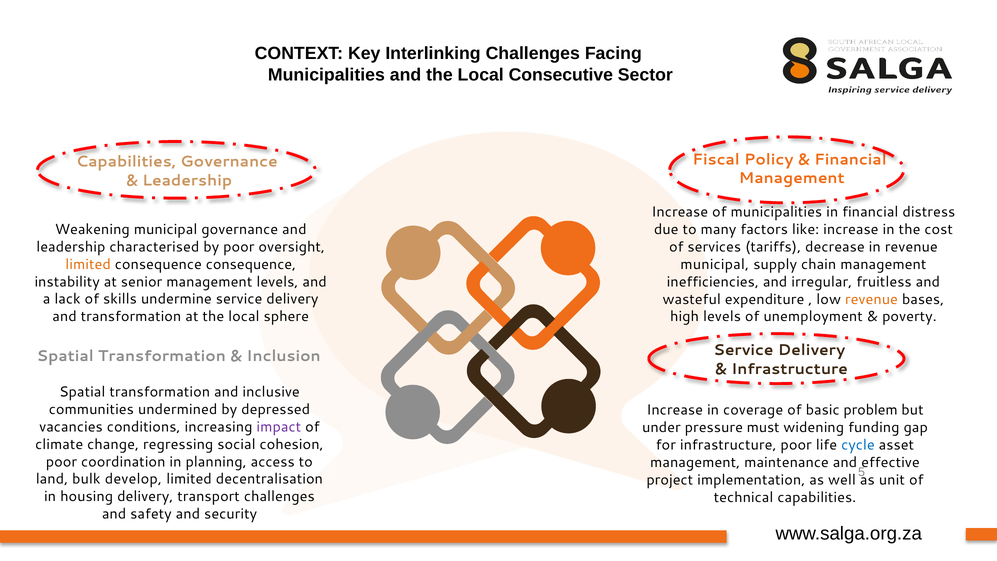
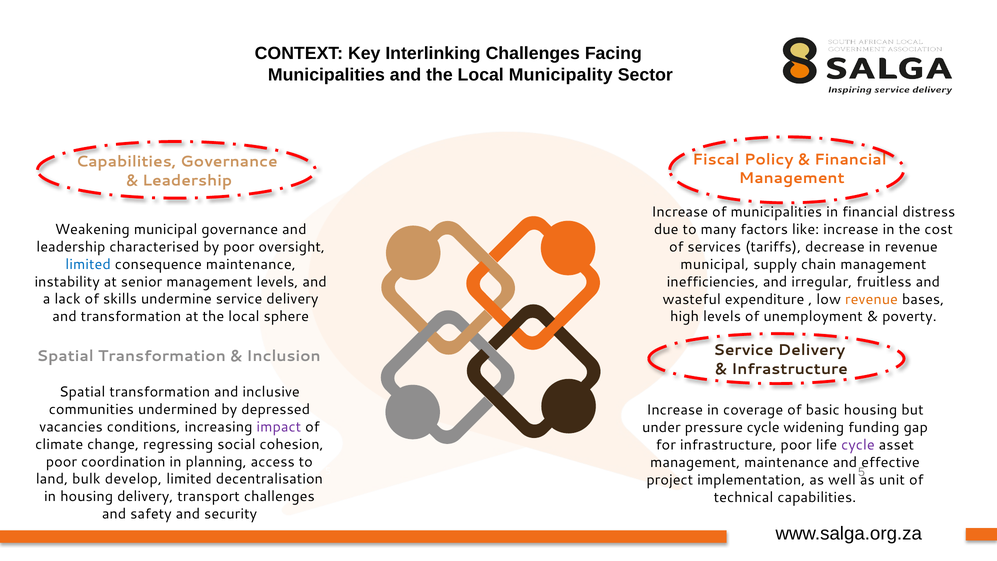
Consecutive: Consecutive -> Municipality (561, 75)
limited colour: orange -> blue (88, 264)
consequence consequence: consequence -> maintenance (251, 264)
basic problem: problem -> housing (870, 410)
pressure must: must -> cycle (763, 428)
cycle colour: blue -> purple (858, 445)
